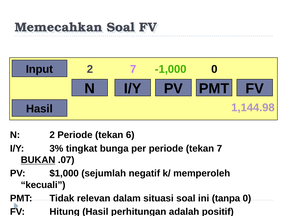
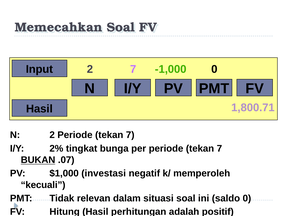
1,144.98: 1,144.98 -> 1,800.71 (253, 107)
2 Periode tekan 6: 6 -> 7 (130, 135)
3%: 3% -> 2% (56, 148)
sejumlah: sejumlah -> investasi (104, 173)
tanpa: tanpa -> saldo (226, 198)
